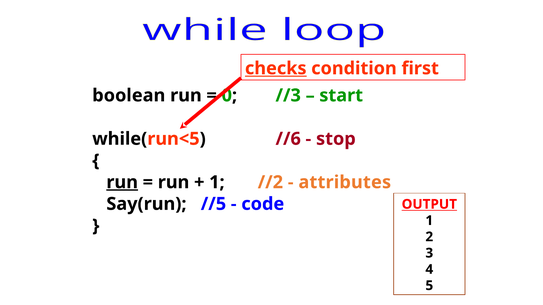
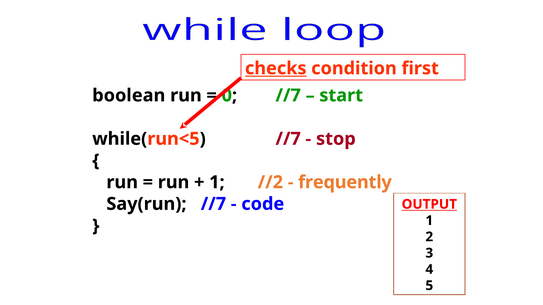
//3: //3 -> //7 (288, 96)
while(run<5 //6: //6 -> //7 (288, 139)
run underline: present -> none (122, 182)
attributes: attributes -> frequently (345, 182)
Say(run //5: //5 -> //7 (213, 204)
